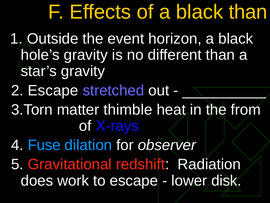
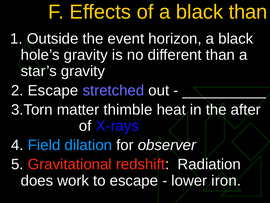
from: from -> after (246, 109)
Fuse: Fuse -> Field (44, 145)
disk: disk -> iron (226, 180)
